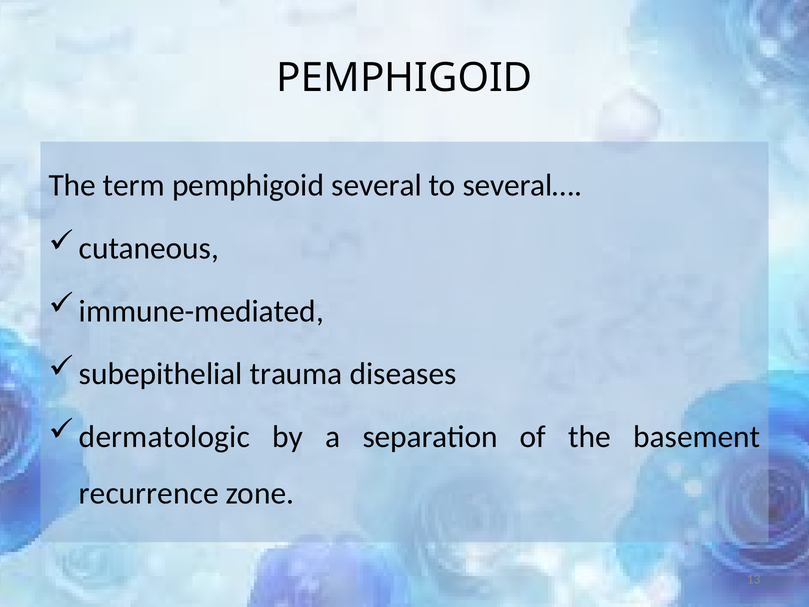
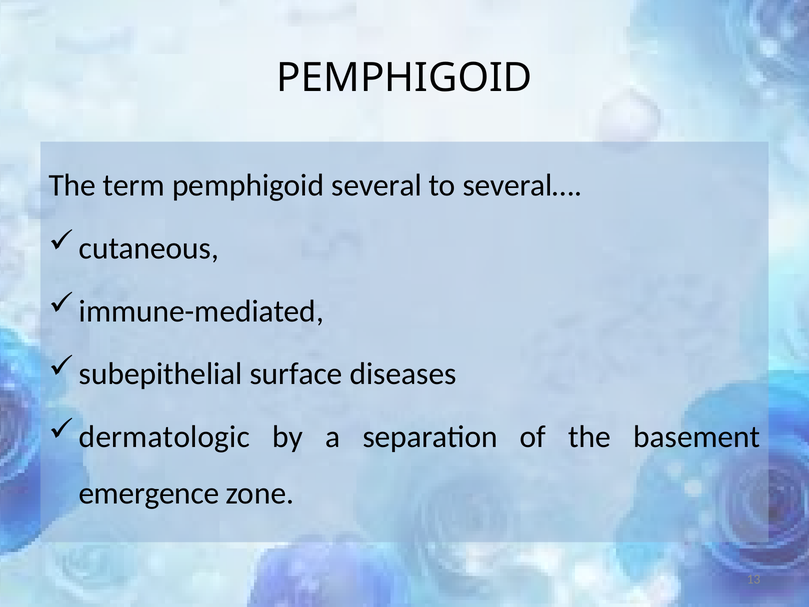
trauma: trauma -> surface (296, 374)
recurrence: recurrence -> emergence (149, 493)
